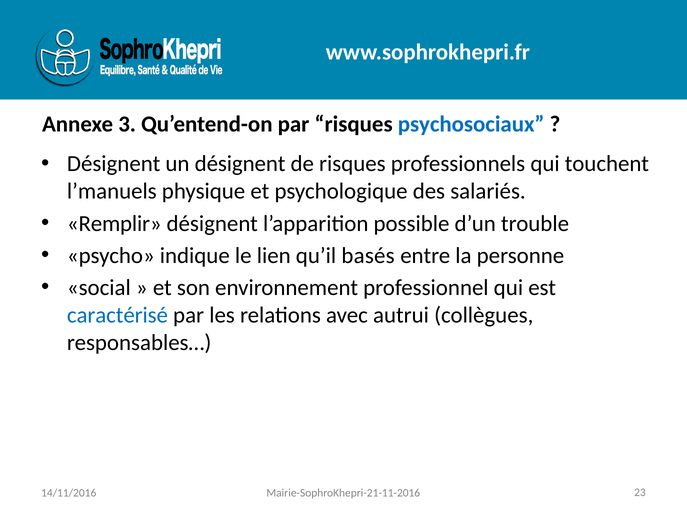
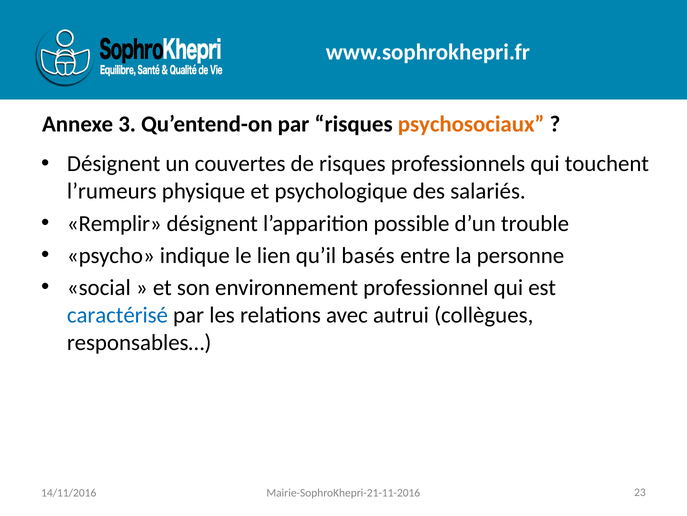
psychosociaux colour: blue -> orange (471, 124)
un désignent: désignent -> couvertes (240, 164)
l’manuels: l’manuels -> l’rumeurs (112, 191)
